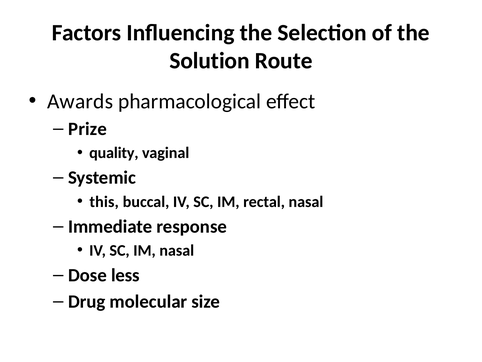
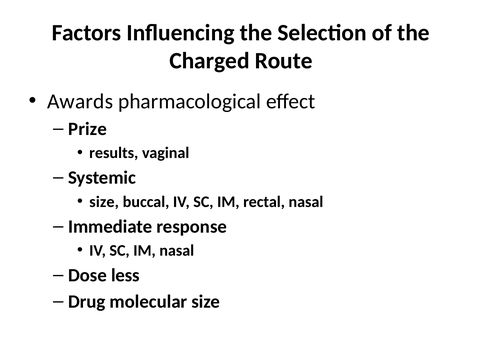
Solution: Solution -> Charged (210, 61)
quality: quality -> results (114, 153)
this: this -> size (104, 201)
